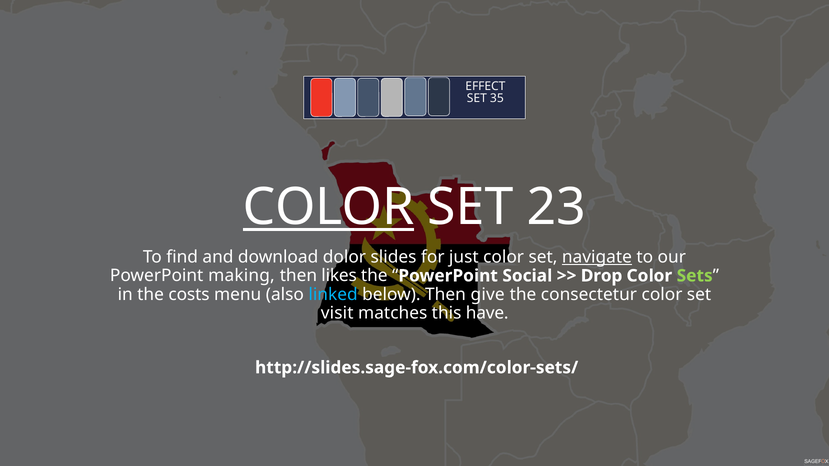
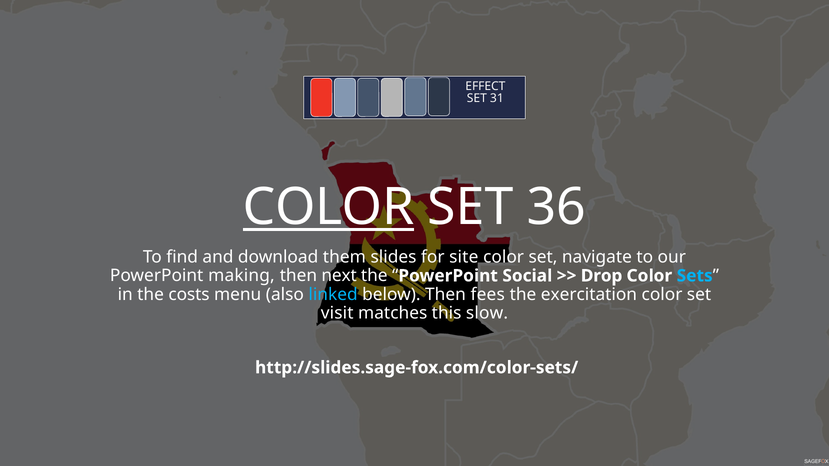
35: 35 -> 31 (497, 98)
23: 23 -> 36 (556, 207)
dolor: dolor -> them (344, 257)
just: just -> site (464, 257)
navigate underline: present -> none (597, 257)
likes: likes -> next (339, 276)
Sets colour: light green -> light blue (695, 276)
give: give -> fees (488, 295)
consectetur: consectetur -> exercitation (589, 295)
have: have -> slow (487, 313)
